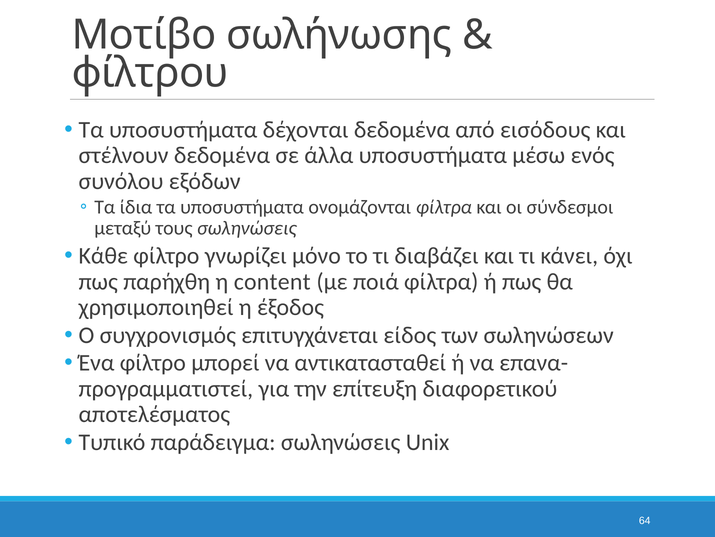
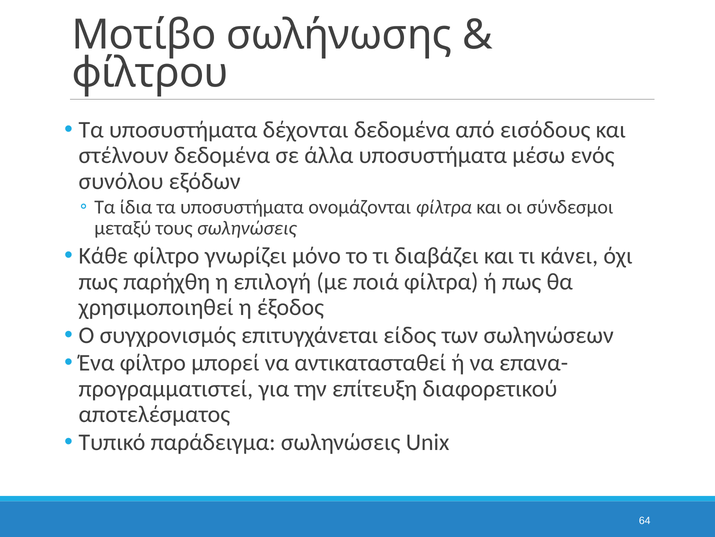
content: content -> επιλογή (272, 281)
